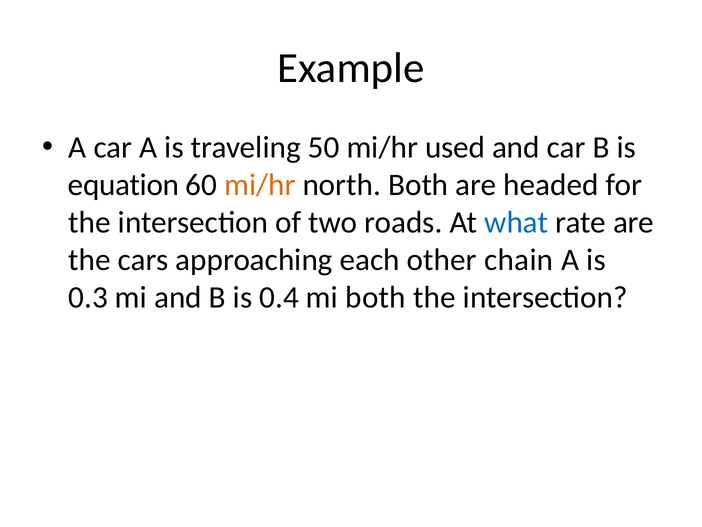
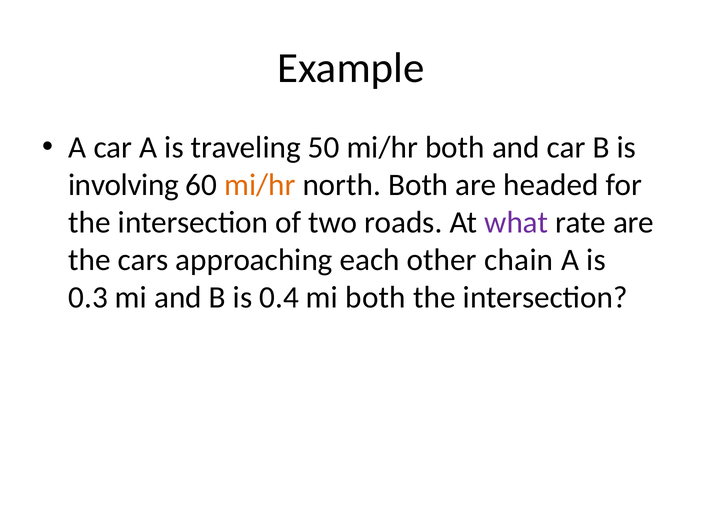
mi/hr used: used -> both (455, 147)
equation: equation -> involving (124, 185)
what colour: blue -> purple (516, 222)
